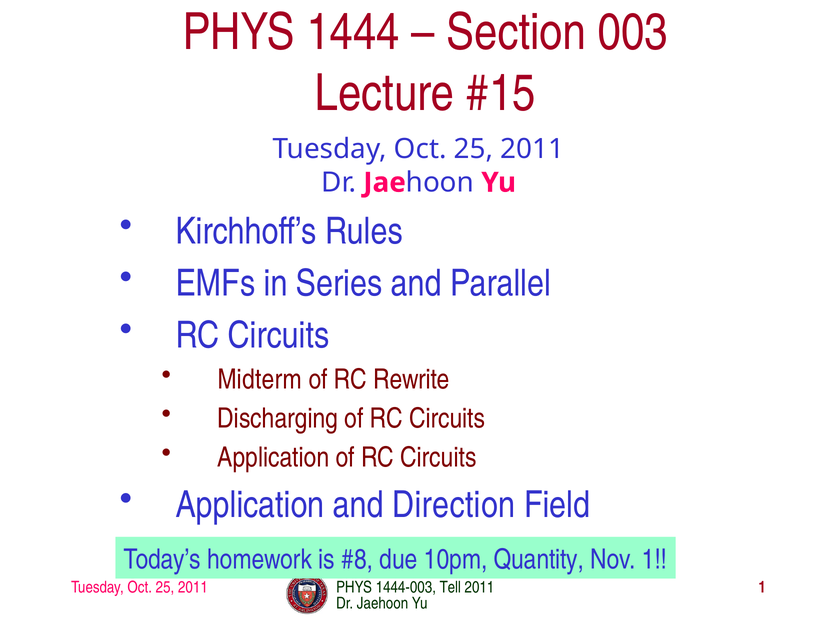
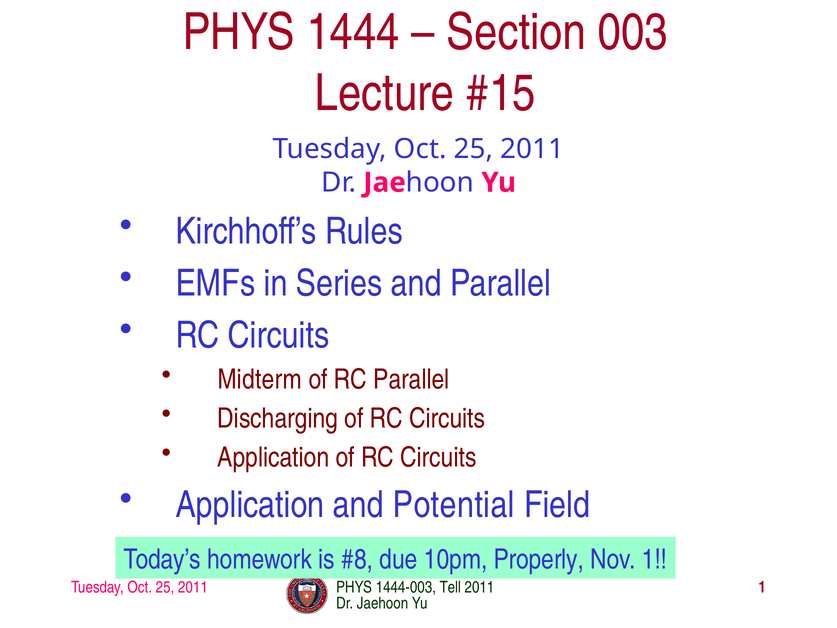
RC Rewrite: Rewrite -> Parallel (411, 379)
Direction: Direction -> Potential (454, 505)
Quantity: Quantity -> Properly (539, 559)
